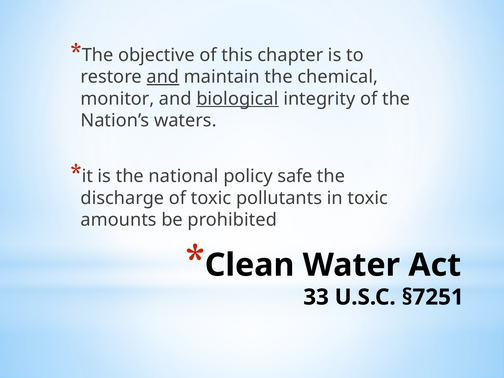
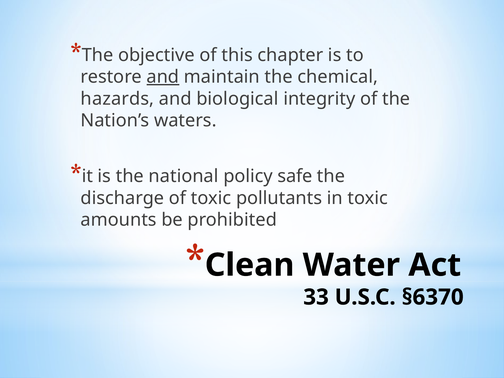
monitor: monitor -> hazards (117, 99)
biological underline: present -> none (237, 99)
§7251: §7251 -> §6370 (433, 297)
